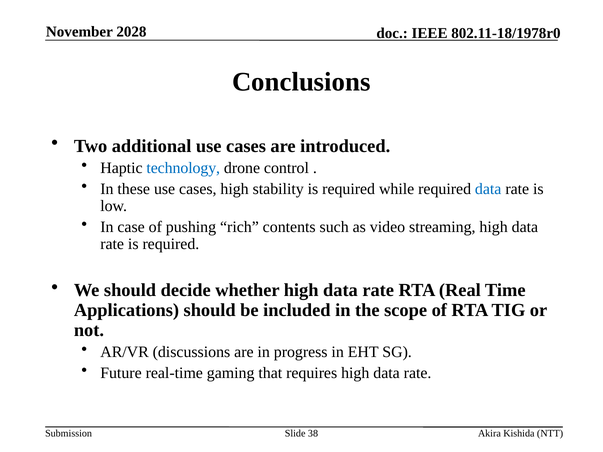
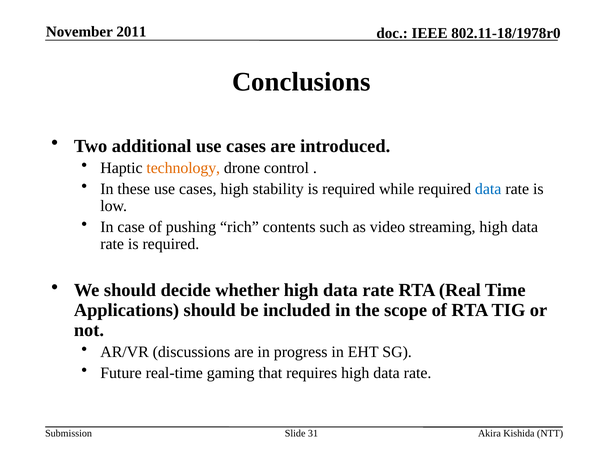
2028: 2028 -> 2011 (131, 32)
technology colour: blue -> orange (183, 168)
38: 38 -> 31 (313, 434)
